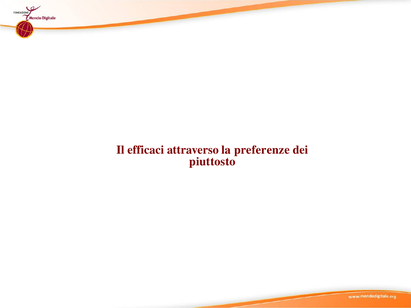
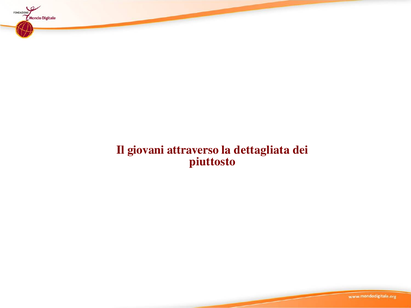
efficaci: efficaci -> giovani (146, 150)
preferenze: preferenze -> dettagliata (262, 150)
